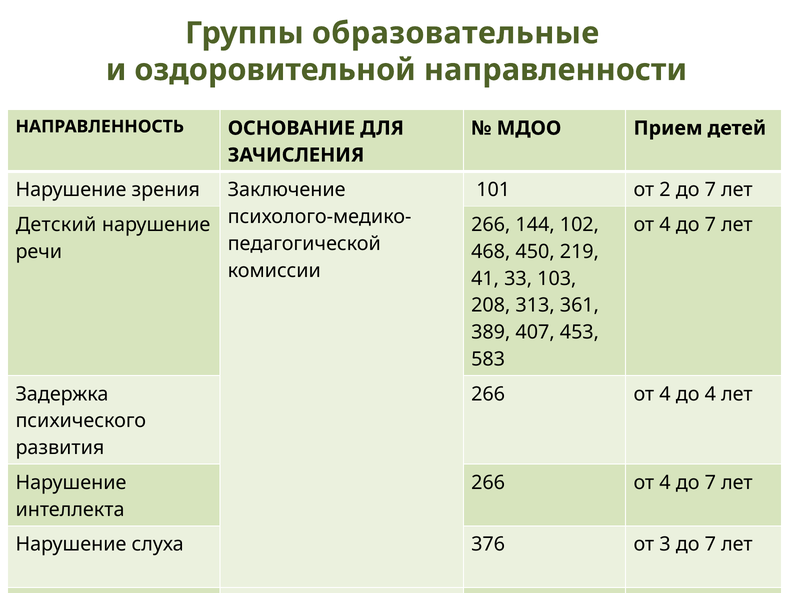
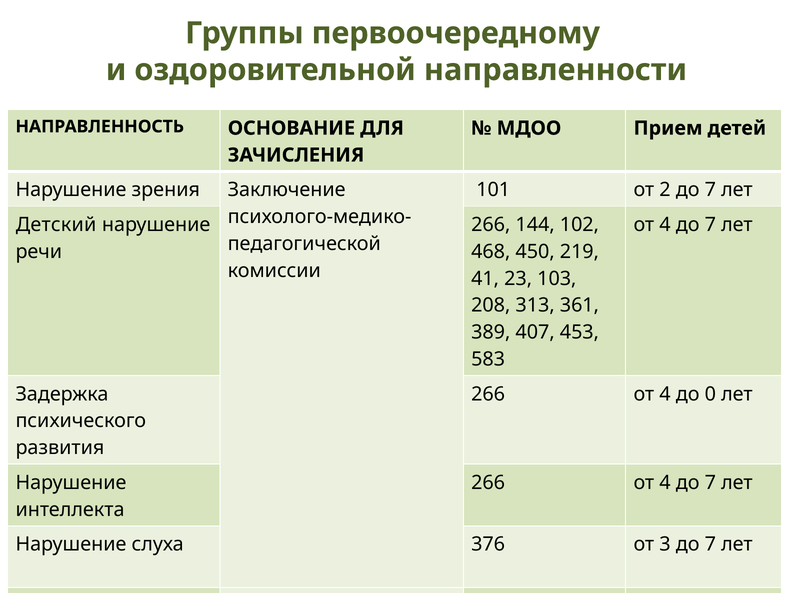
образовательные: образовательные -> первоочередному (456, 33)
33: 33 -> 23 (518, 279)
до 4: 4 -> 0 (710, 394)
